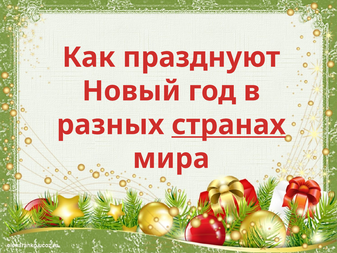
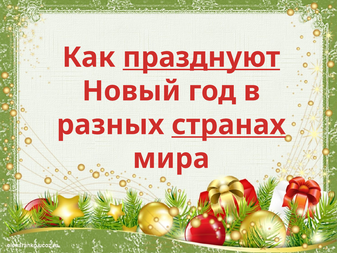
празднуют underline: none -> present (201, 57)
